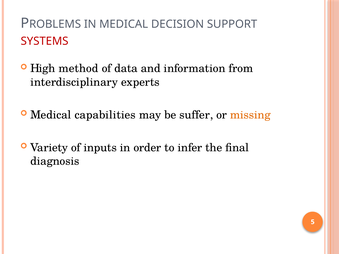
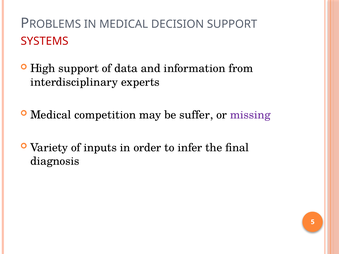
High method: method -> support (79, 69)
capabilities: capabilities -> competition (105, 115)
missing colour: orange -> purple (250, 115)
